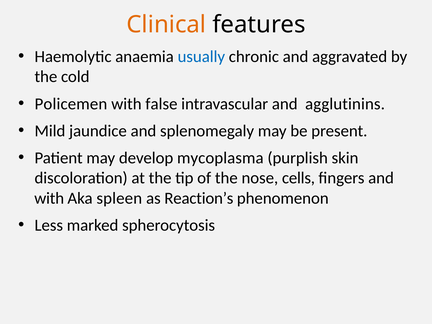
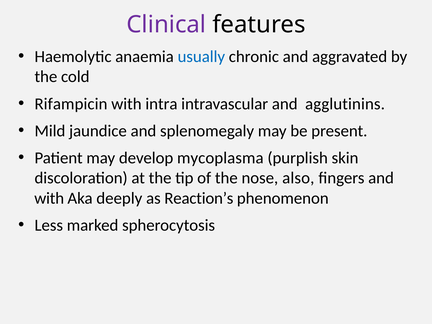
Clinical colour: orange -> purple (166, 24)
Policemen: Policemen -> Rifampicin (71, 104)
false: false -> intra (161, 104)
cells: cells -> also (298, 178)
spleen: spleen -> deeply (119, 198)
